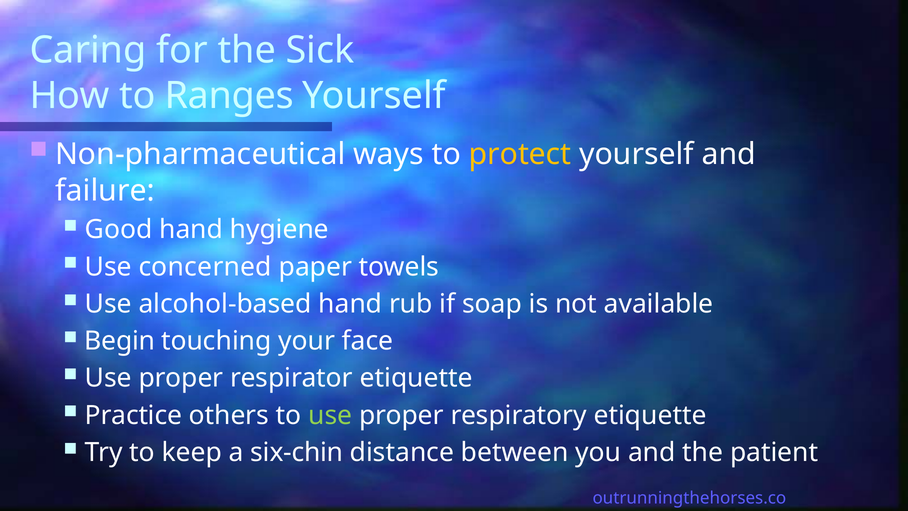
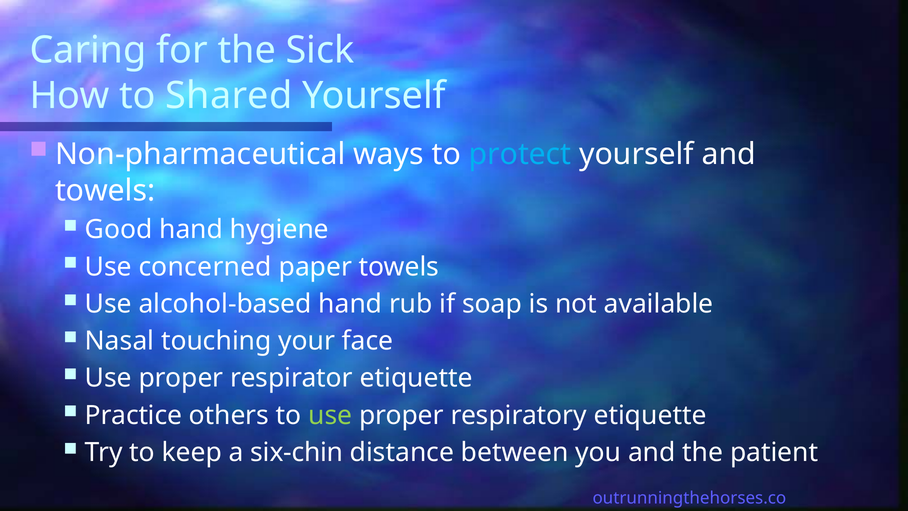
Ranges: Ranges -> Shared (229, 96)
protect colour: yellow -> light blue (520, 154)
failure: failure -> towels (105, 191)
Begin: Begin -> Nasal (120, 341)
